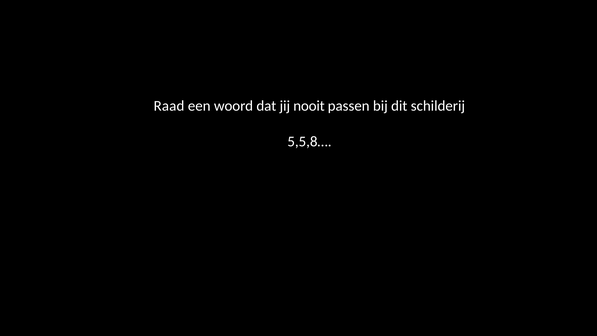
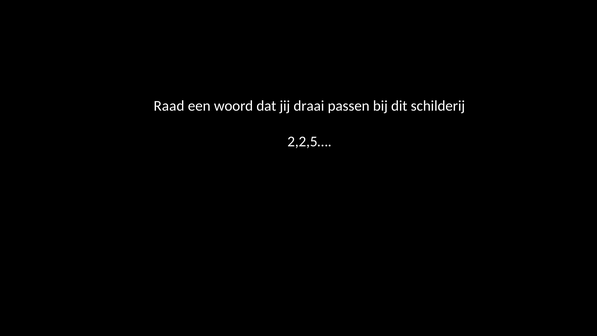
nooit: nooit -> draai (309, 106)
5,5,8…: 5,5,8… -> 2,2,5… (309, 142)
